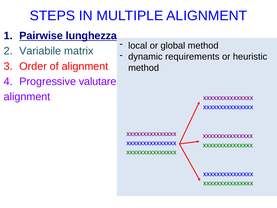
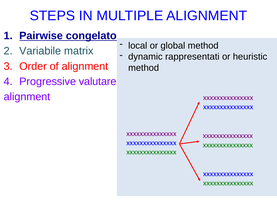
lunghezza: lunghezza -> congelato (91, 36)
requirements: requirements -> rappresentati (192, 57)
